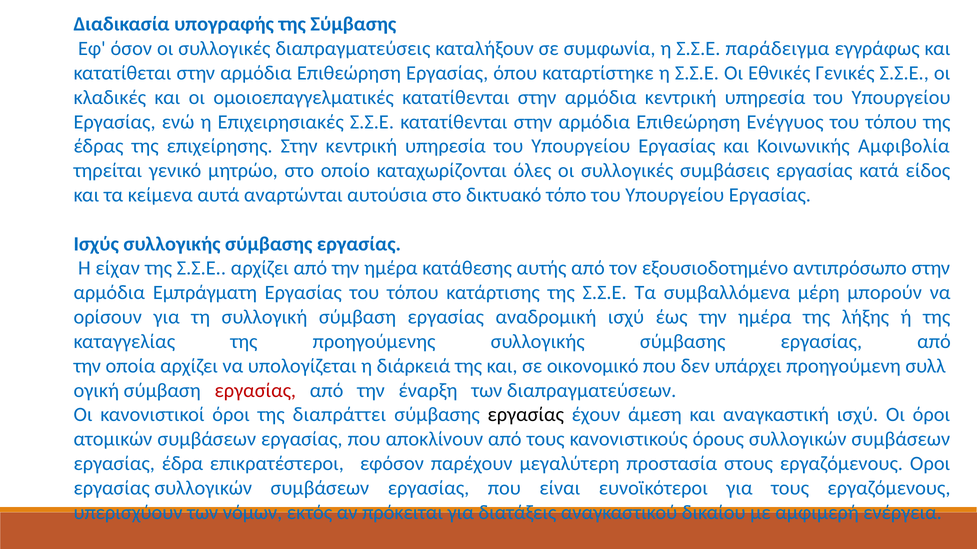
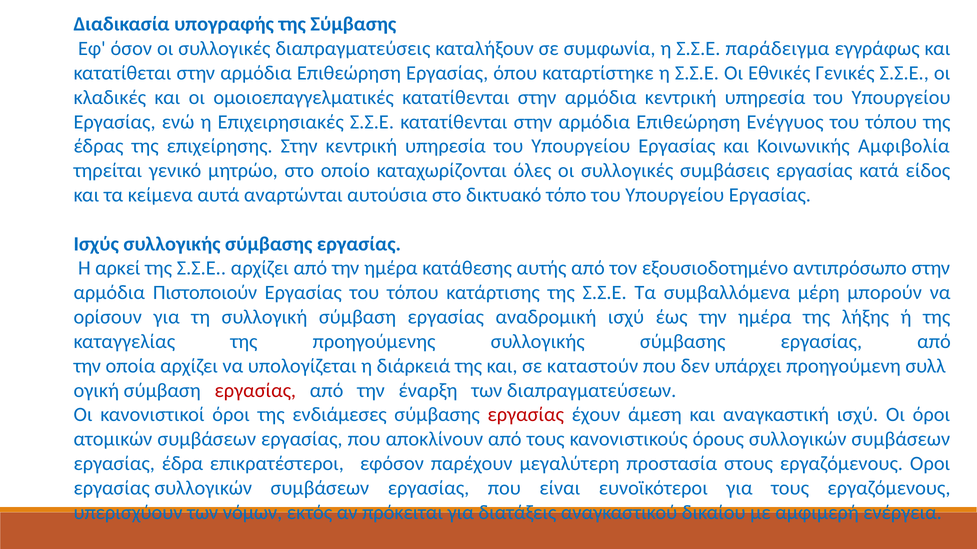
είχαν: είχαν -> αρκεί (118, 269)
Εμπράγματη: Εμπράγματη -> Πιστοποιούν (205, 293)
οικονομικό: οικονομικό -> καταστούν (593, 366)
διαπράττει: διαπράττει -> ενδιάμεσες (340, 415)
εργασίας colour: black -> red (526, 415)
